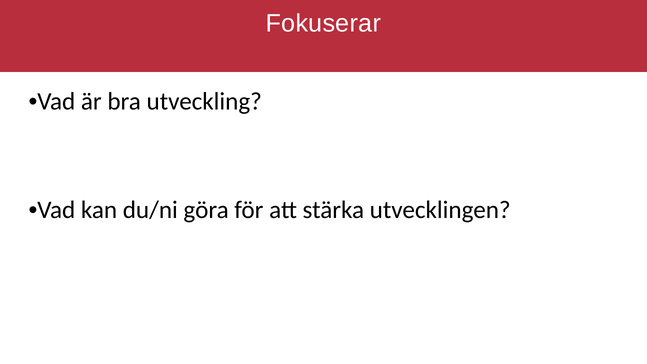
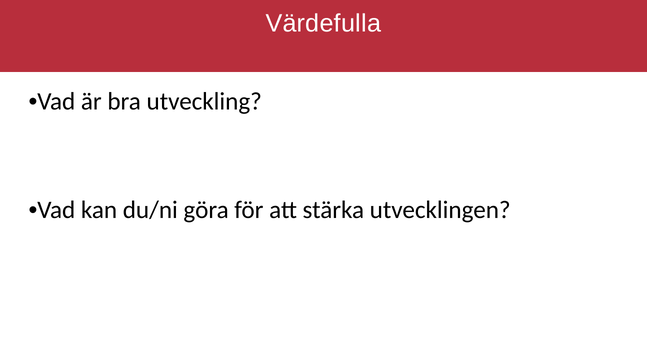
Fokuserar: Fokuserar -> Värdefulla (323, 23)
